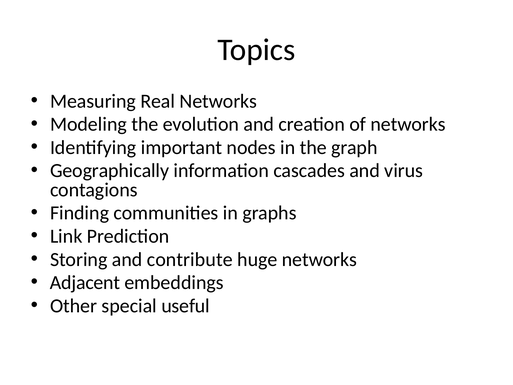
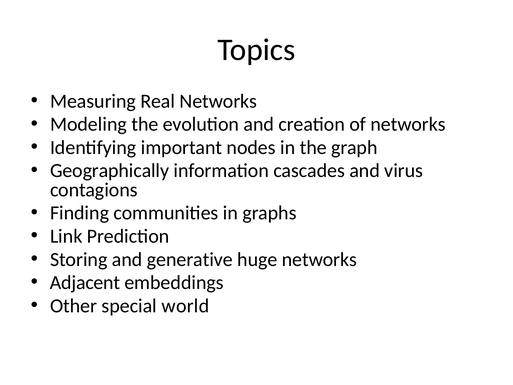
contribute: contribute -> generative (190, 259)
useful: useful -> world (185, 306)
